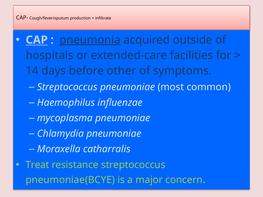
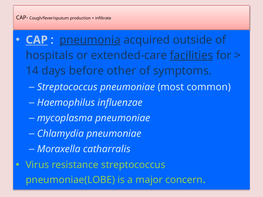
facilities underline: none -> present (191, 55)
Treat: Treat -> Virus (37, 165)
pneumoniae(BCYE: pneumoniae(BCYE -> pneumoniae(LOBE (70, 180)
